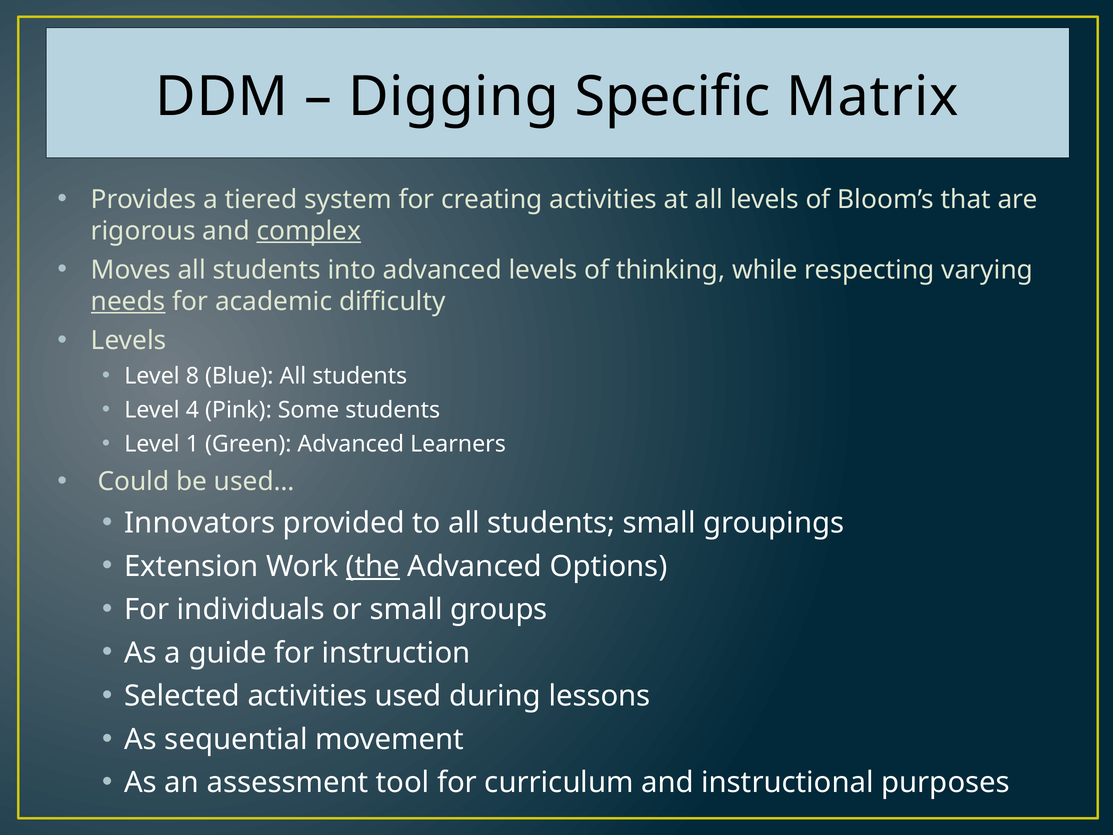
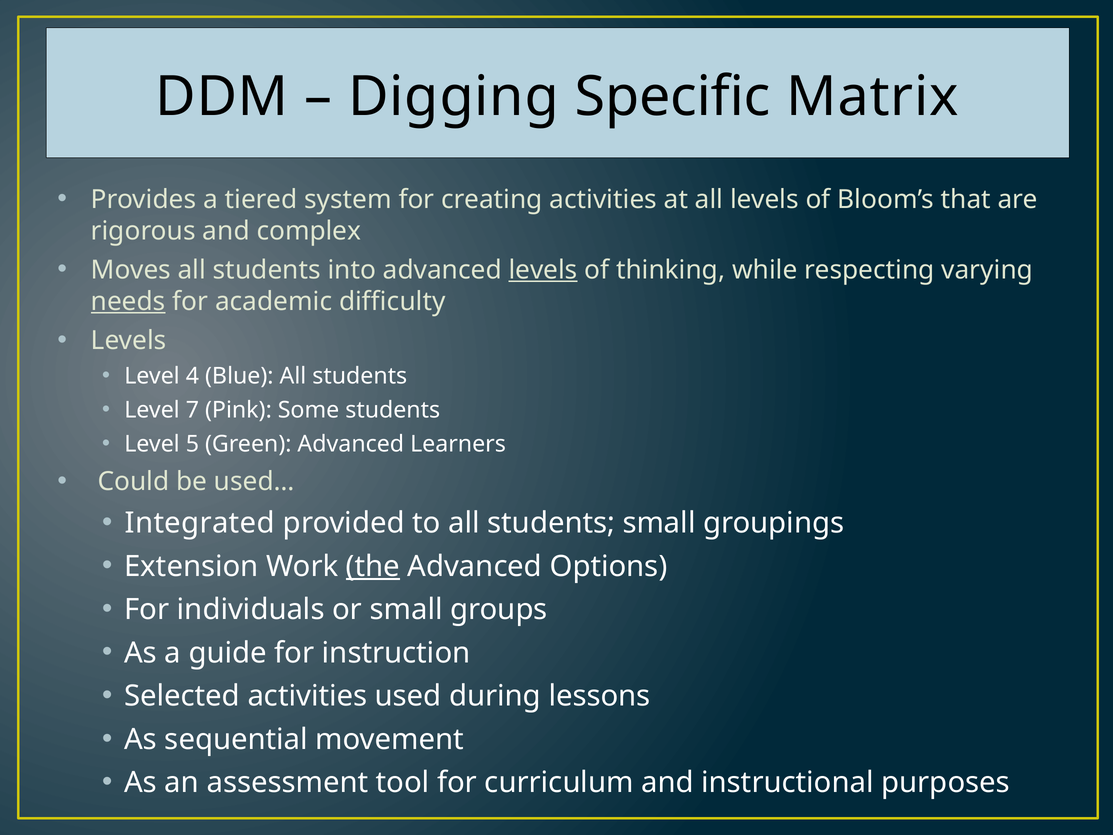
complex underline: present -> none (309, 231)
levels underline: none -> present (543, 270)
8: 8 -> 4 (192, 376)
4: 4 -> 7 (192, 410)
1: 1 -> 5 (192, 444)
Innovators: Innovators -> Integrated (200, 523)
